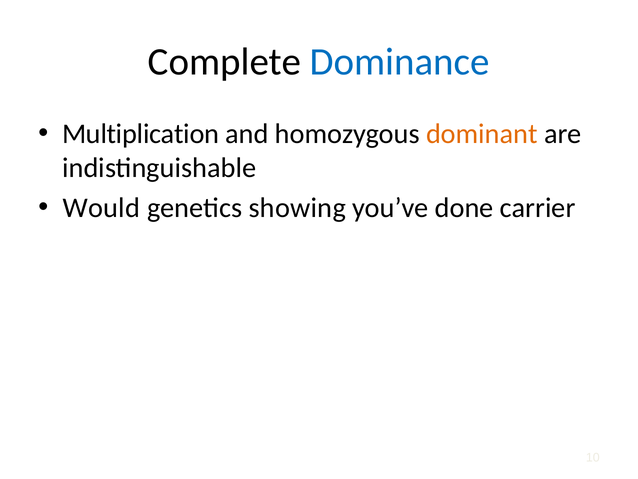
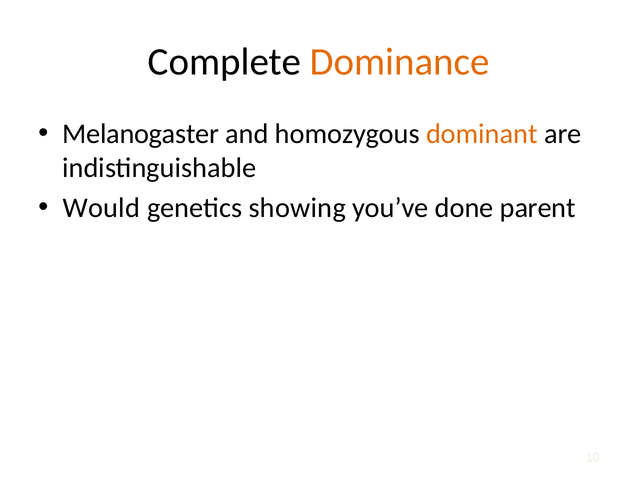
Dominance colour: blue -> orange (400, 62)
Multiplication: Multiplication -> Melanogaster (141, 134)
carrier: carrier -> parent (538, 208)
